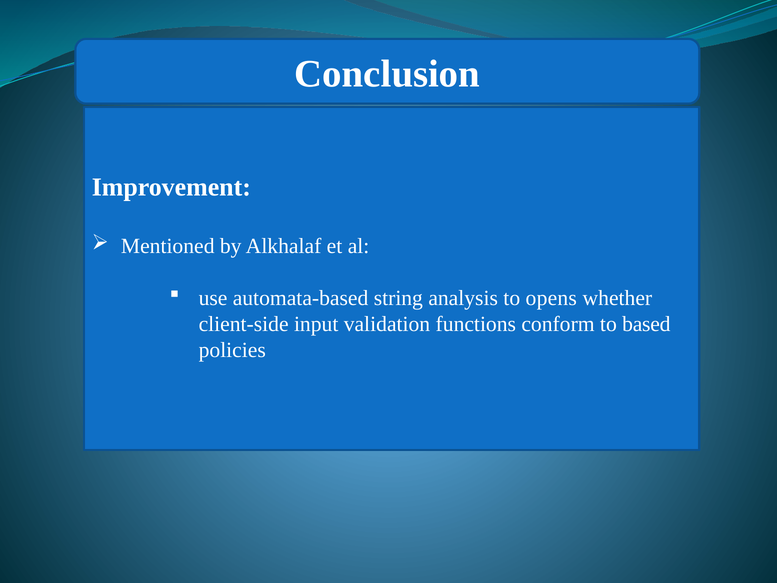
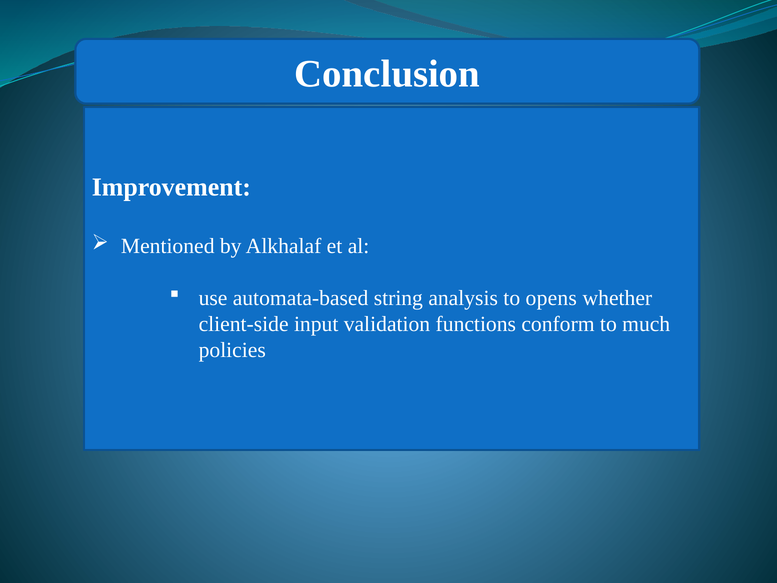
based: based -> much (646, 324)
